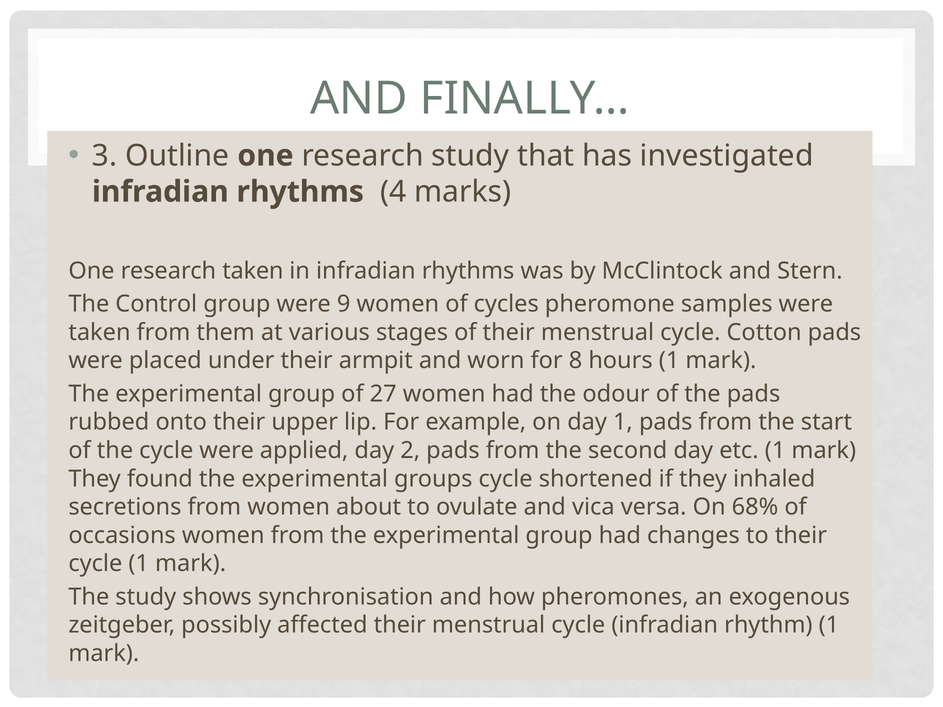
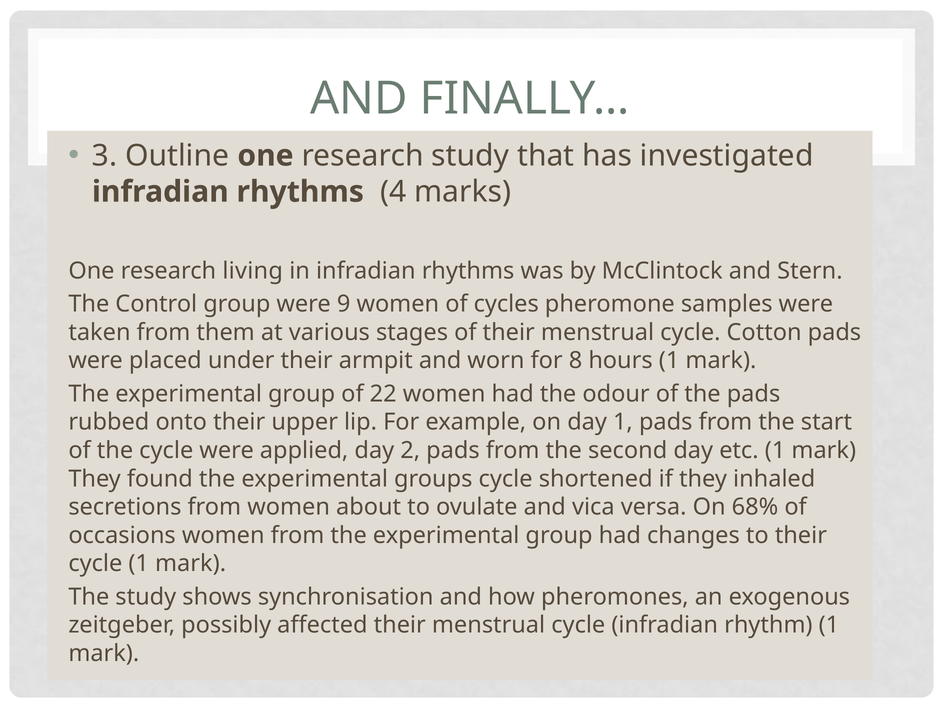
research taken: taken -> living (253, 271)
27: 27 -> 22 (383, 394)
